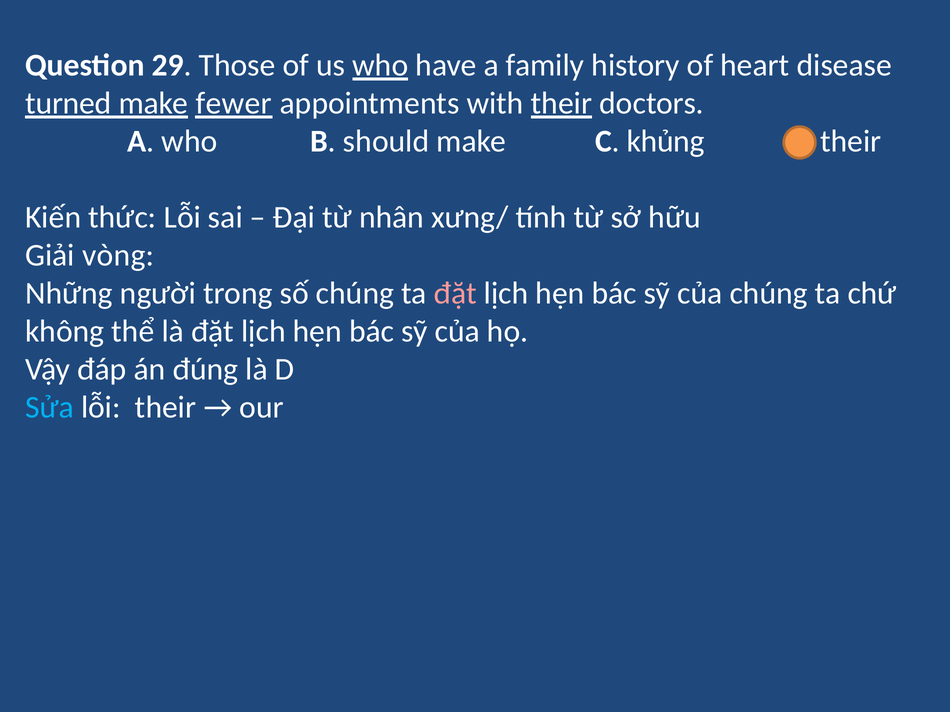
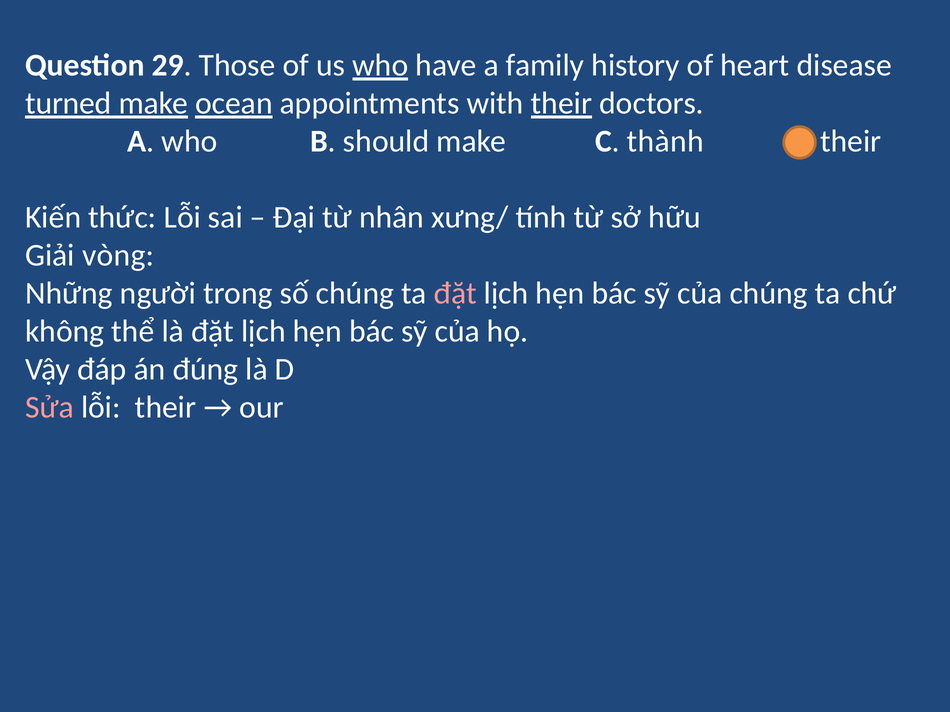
fewer: fewer -> ocean (234, 103)
khủng: khủng -> thành (665, 141)
Sửa colour: light blue -> pink (50, 407)
